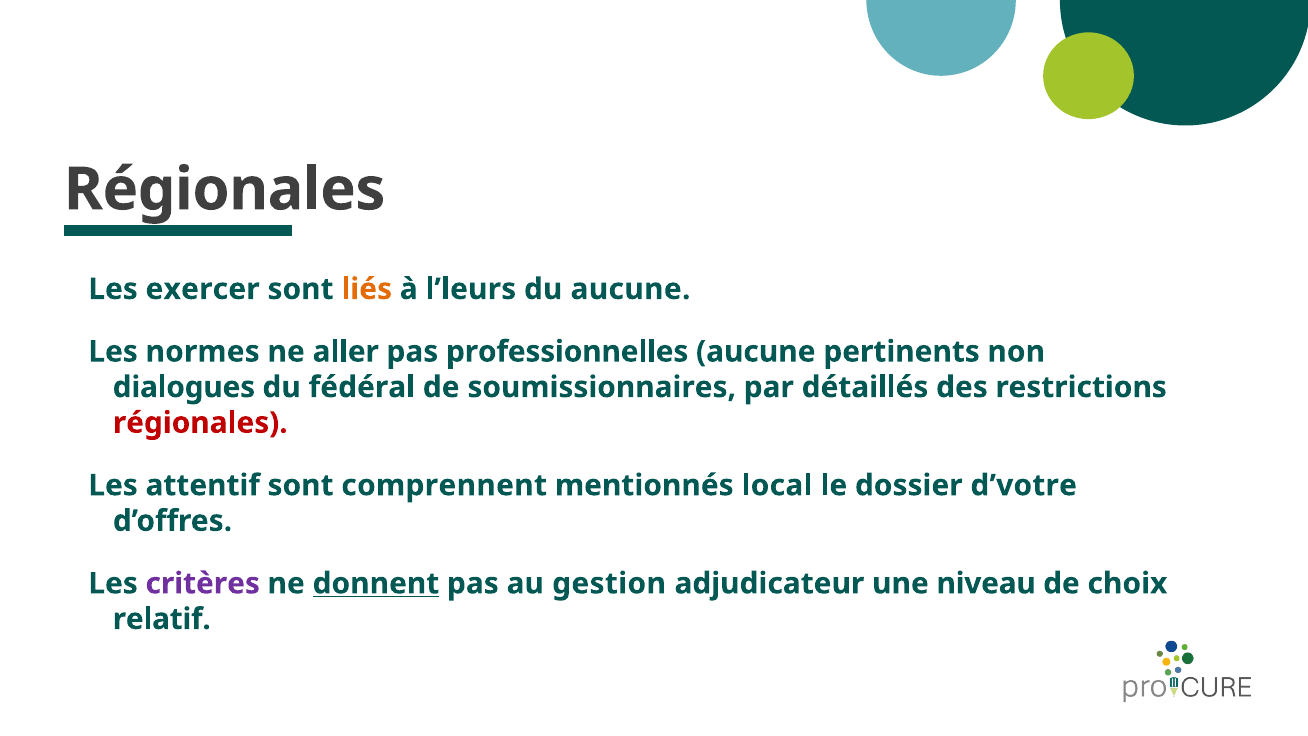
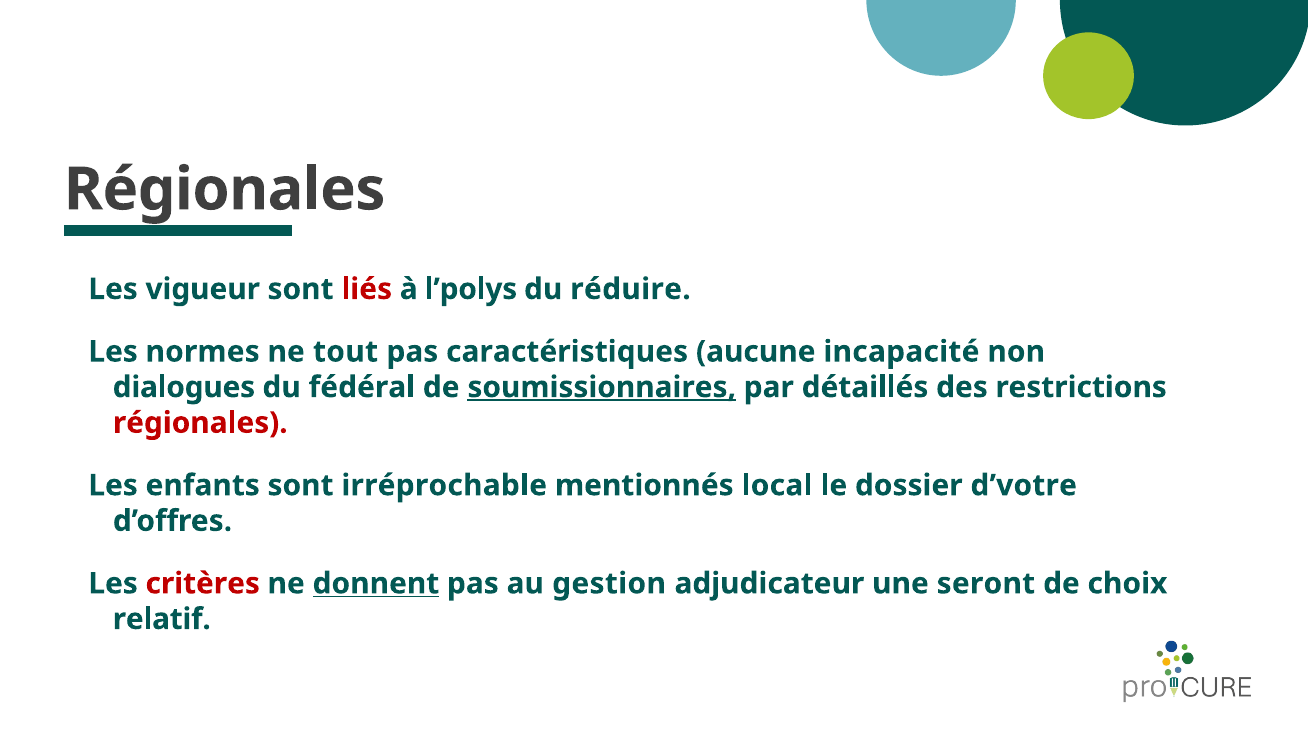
exercer: exercer -> vigueur (203, 289)
liés colour: orange -> red (367, 289)
l’leurs: l’leurs -> l’polys (471, 289)
du aucune: aucune -> réduire (630, 289)
aller: aller -> tout (345, 352)
professionnelles: professionnelles -> caractéristiques (567, 352)
pertinents: pertinents -> incapacité (901, 352)
soumissionnaires underline: none -> present (602, 387)
attentif: attentif -> enfants (203, 485)
comprennent: comprennent -> irréprochable (444, 485)
critères colour: purple -> red (203, 583)
niveau: niveau -> seront (986, 583)
